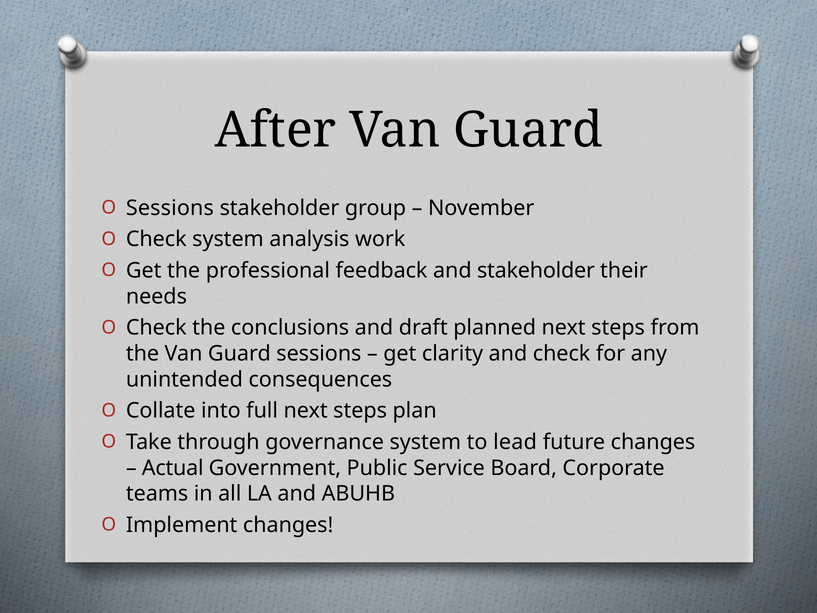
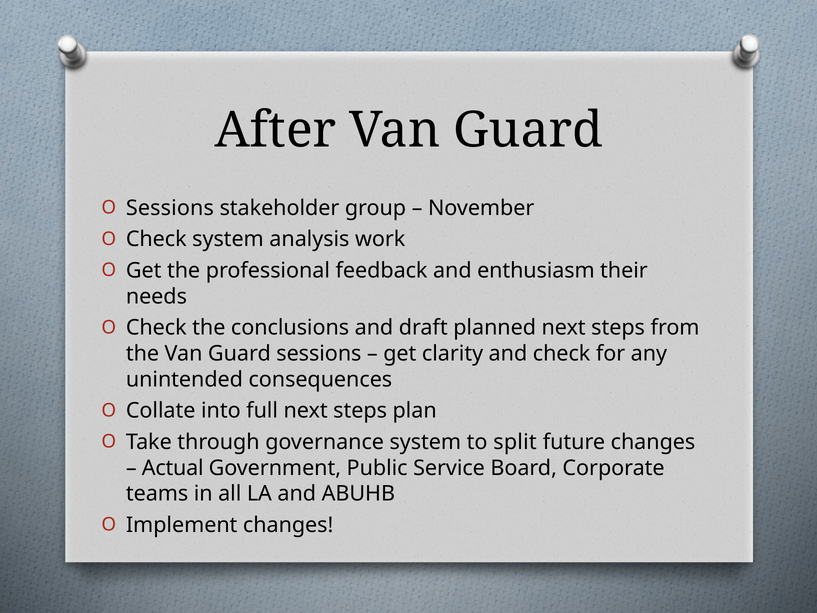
and stakeholder: stakeholder -> enthusiasm (536, 270)
lead: lead -> split (515, 442)
